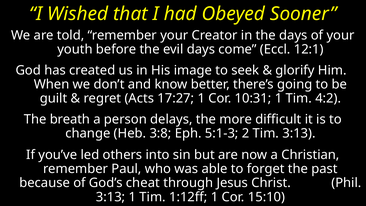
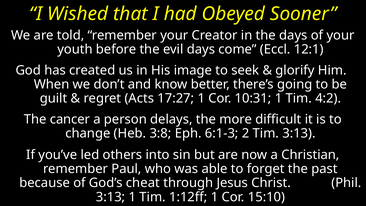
breath: breath -> cancer (70, 119)
5:1-3: 5:1-3 -> 6:1-3 (222, 133)
